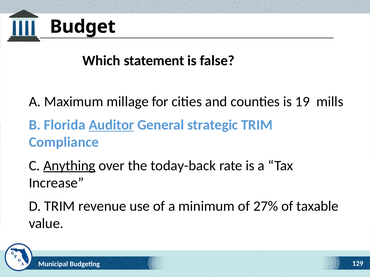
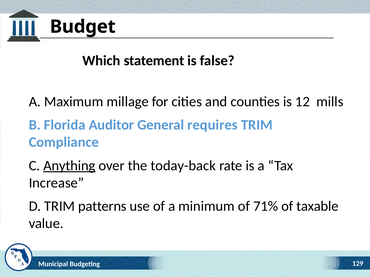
19: 19 -> 12 (303, 102)
Auditor underline: present -> none (111, 125)
strategic: strategic -> requires (213, 125)
revenue: revenue -> patterns (102, 207)
27%: 27% -> 71% (266, 207)
